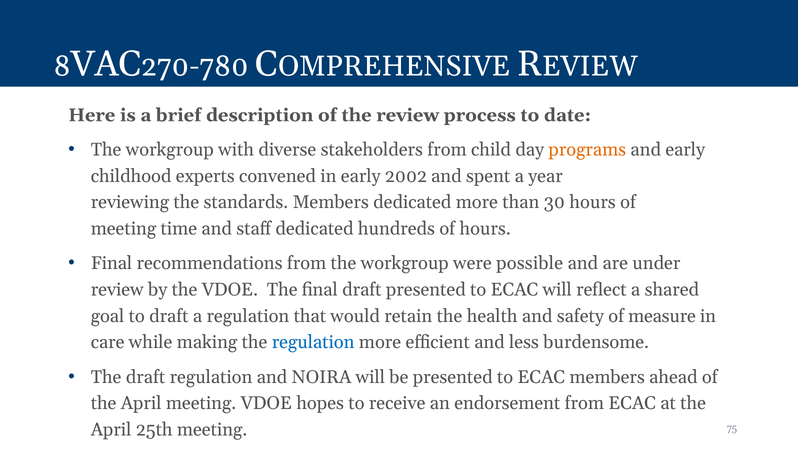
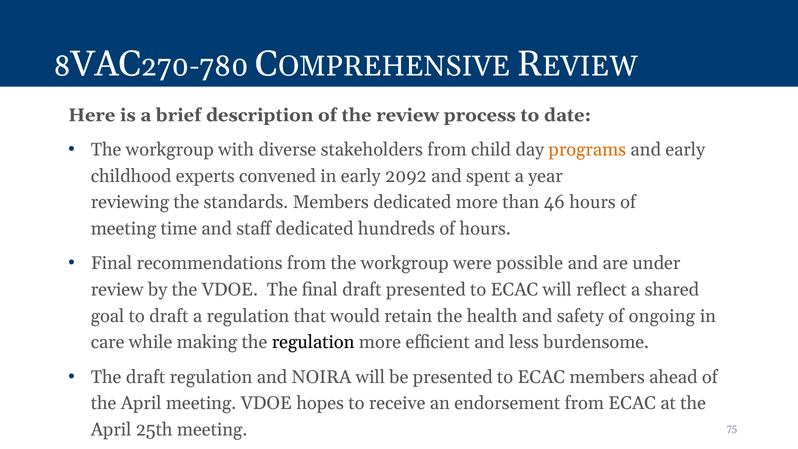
2002: 2002 -> 2092 (406, 176)
30: 30 -> 46 (554, 202)
measure: measure -> ongoing (662, 316)
regulation colour: blue -> black (313, 342)
